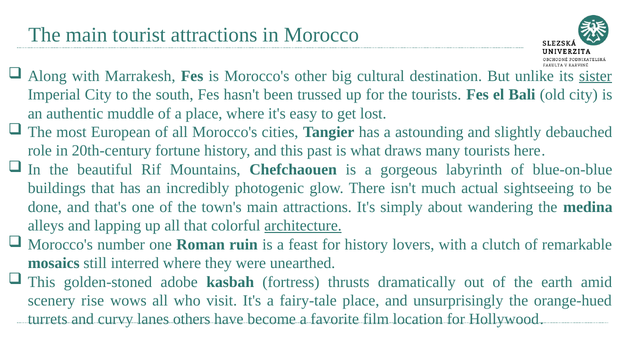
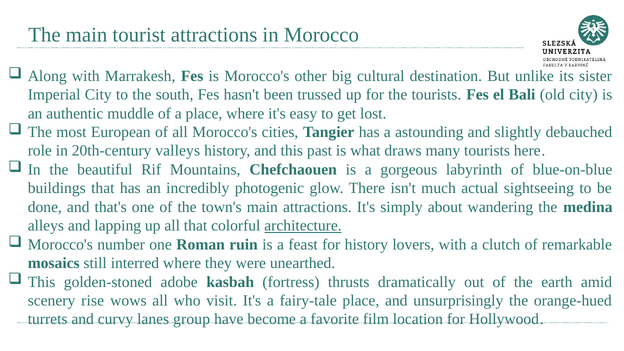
sister underline: present -> none (596, 76)
fortune: fortune -> valleys (178, 151)
others: others -> group (192, 319)
